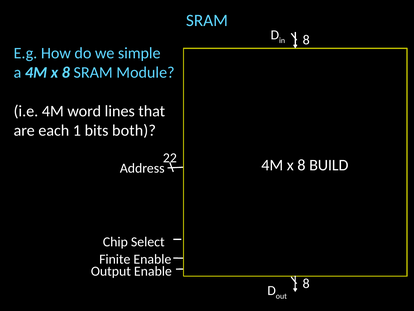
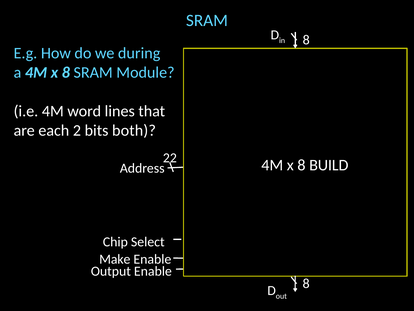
simple: simple -> during (139, 53)
1: 1 -> 2 (77, 130)
Finite: Finite -> Make (115, 259)
